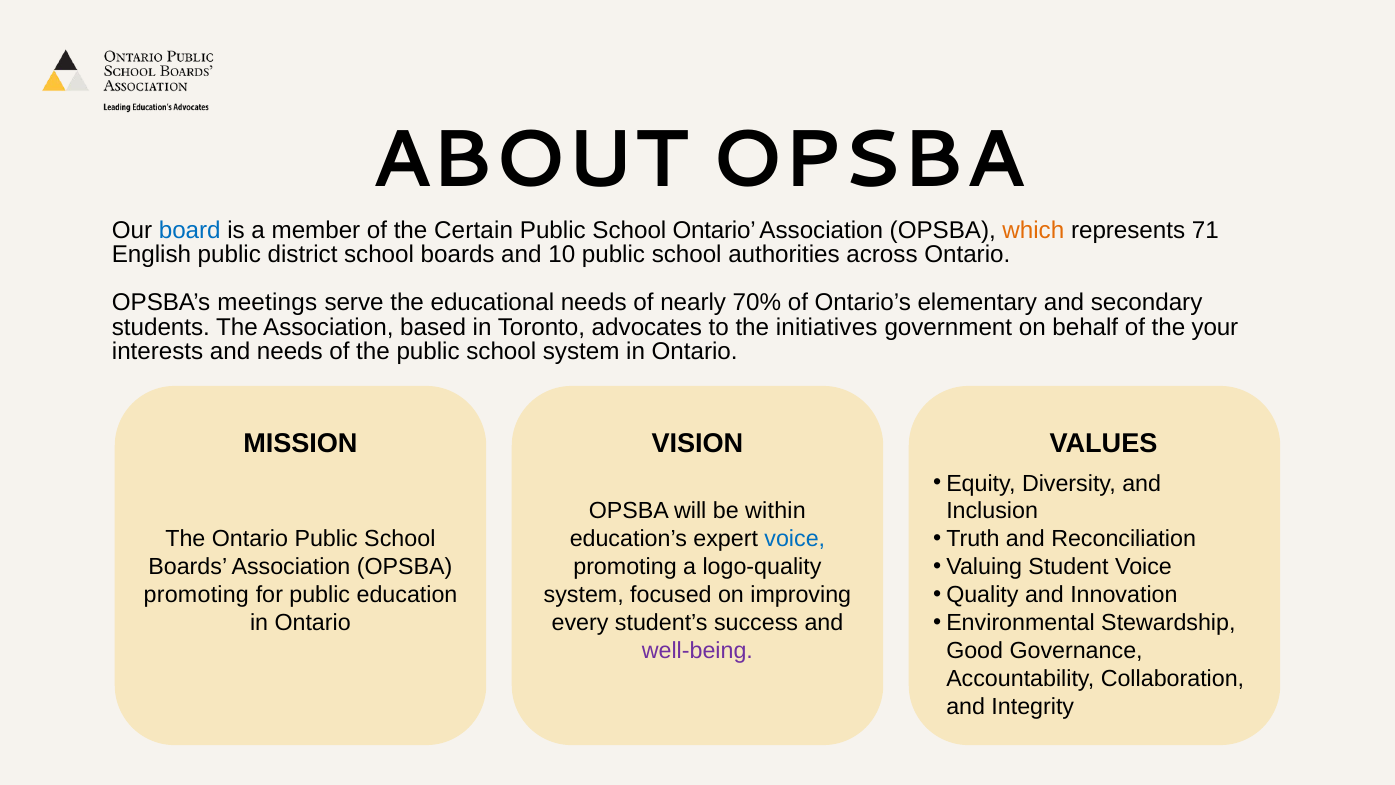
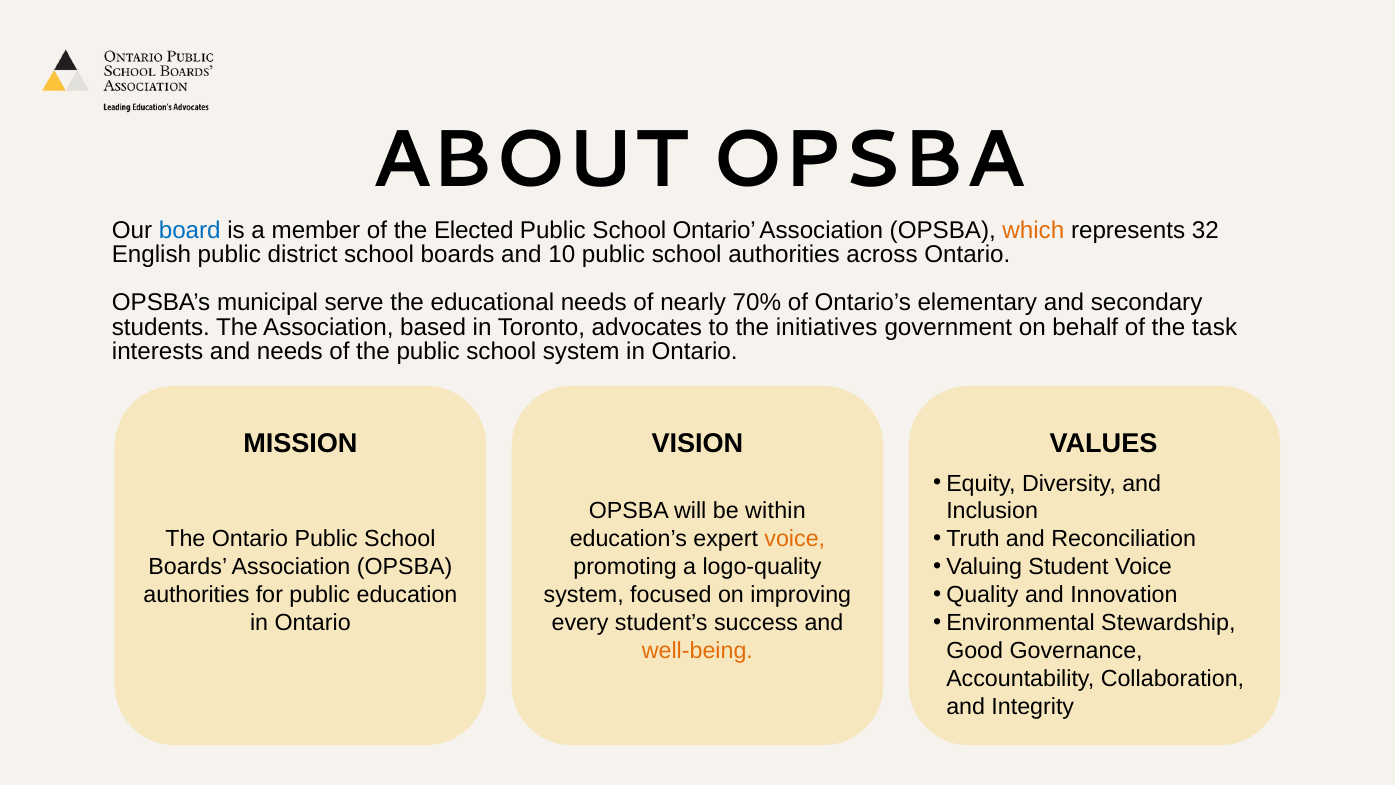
Certain: Certain -> Elected (474, 230)
71: 71 -> 32 (1205, 230)
meetings: meetings -> municipal (268, 303)
your: your -> task (1215, 327)
voice colour: blue -> orange (795, 539)
promoting: promoting -> authorities (196, 595)
well-being colour: purple -> orange (697, 651)
